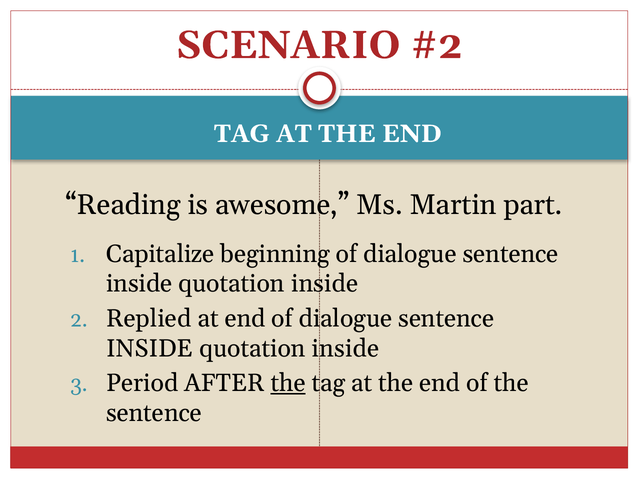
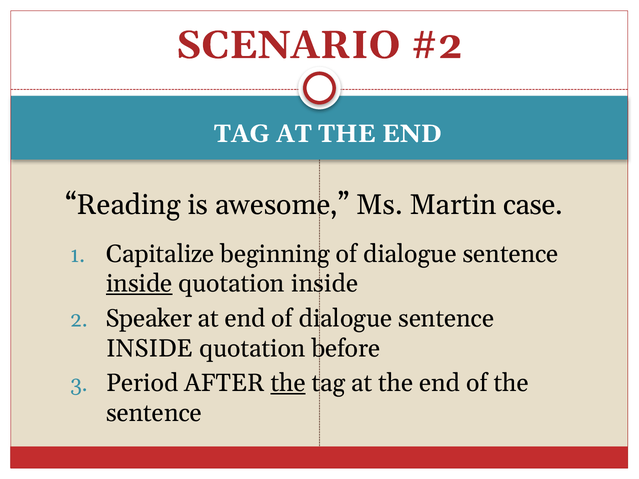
part: part -> case (533, 205)
inside underline: none -> present (139, 284)
Replied: Replied -> Speaker (149, 319)
inside: inside -> before (346, 349)
